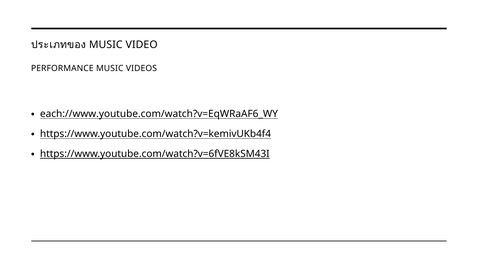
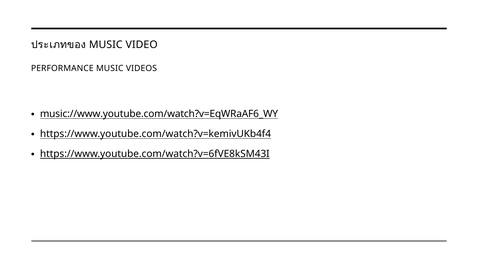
each://www.youtube.com/watch?v=EqWRaAF6_WY: each://www.youtube.com/watch?v=EqWRaAF6_WY -> music://www.youtube.com/watch?v=EqWRaAF6_WY (159, 114)
